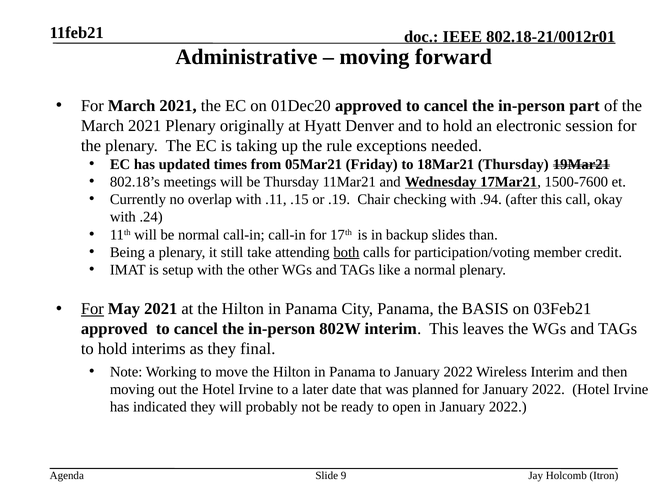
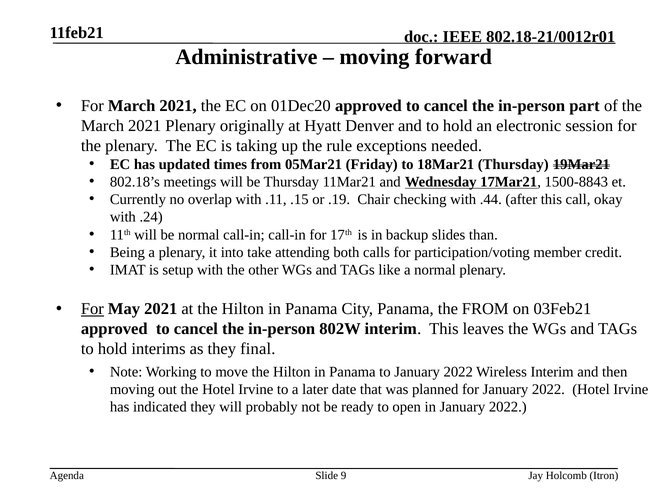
1500-7600: 1500-7600 -> 1500-8843 (576, 182)
.94: .94 -> .44 (491, 200)
still: still -> into (232, 253)
both underline: present -> none (346, 253)
the BASIS: BASIS -> FROM (485, 309)
